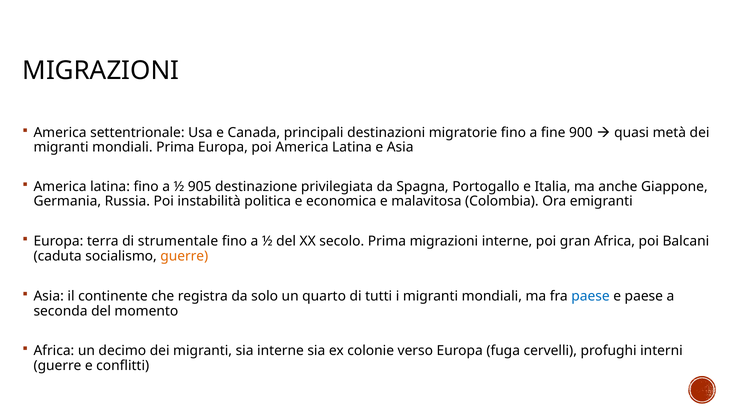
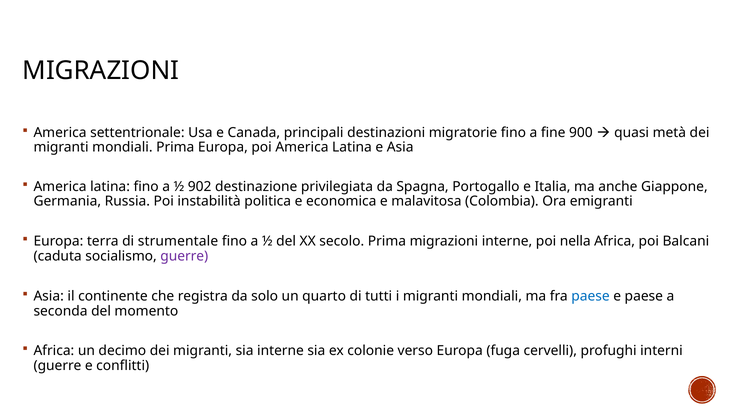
905: 905 -> 902 (200, 186)
gran: gran -> nella (575, 241)
guerre colour: orange -> purple (184, 256)
